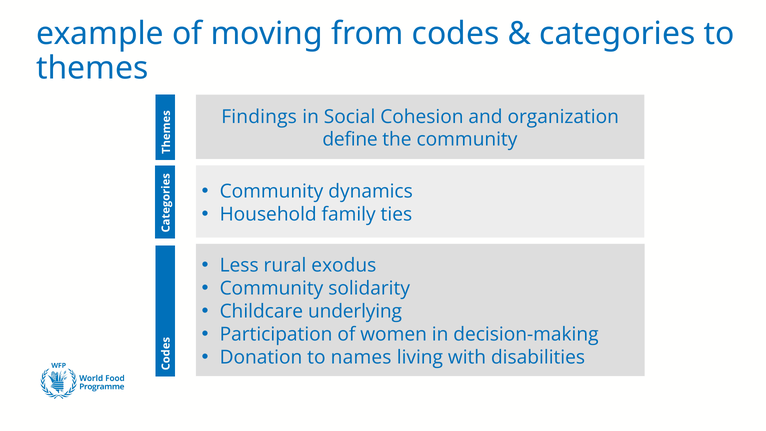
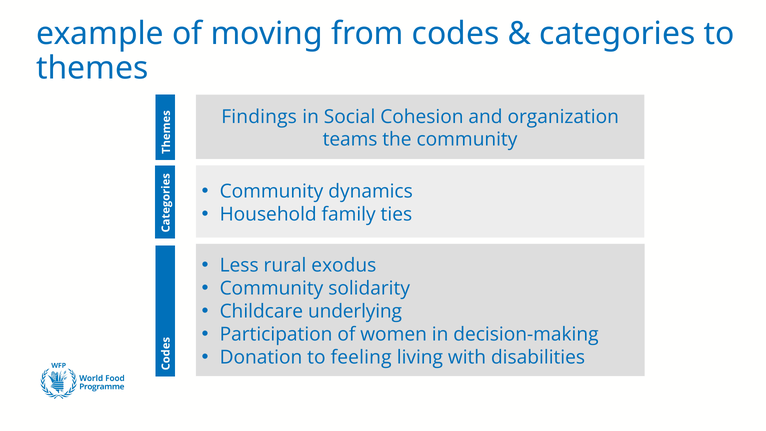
define: define -> teams (350, 140)
names: names -> feeling (361, 357)
